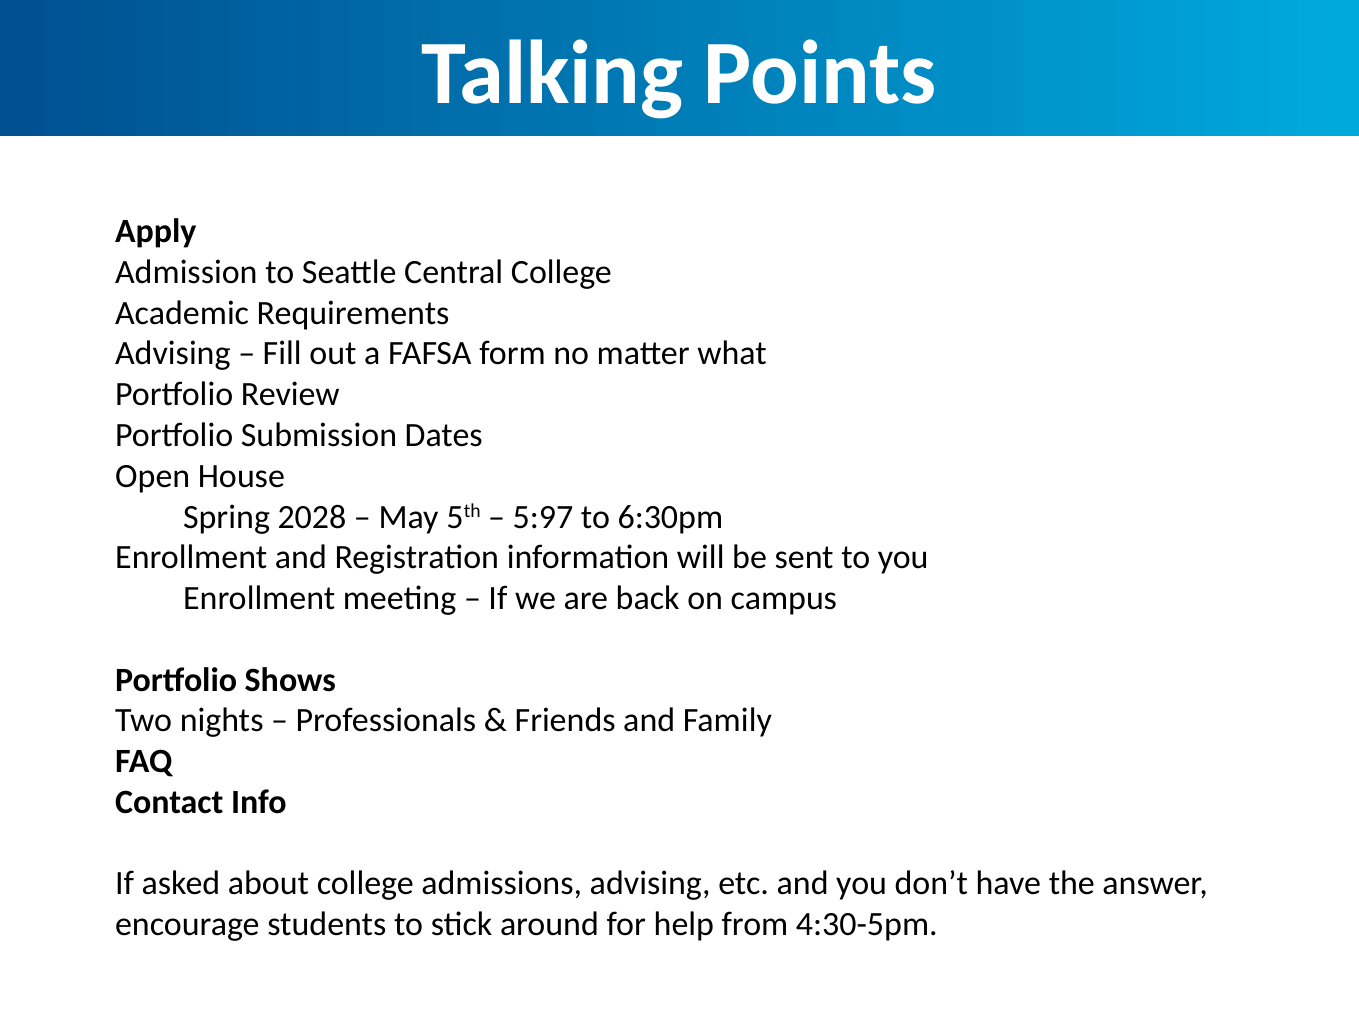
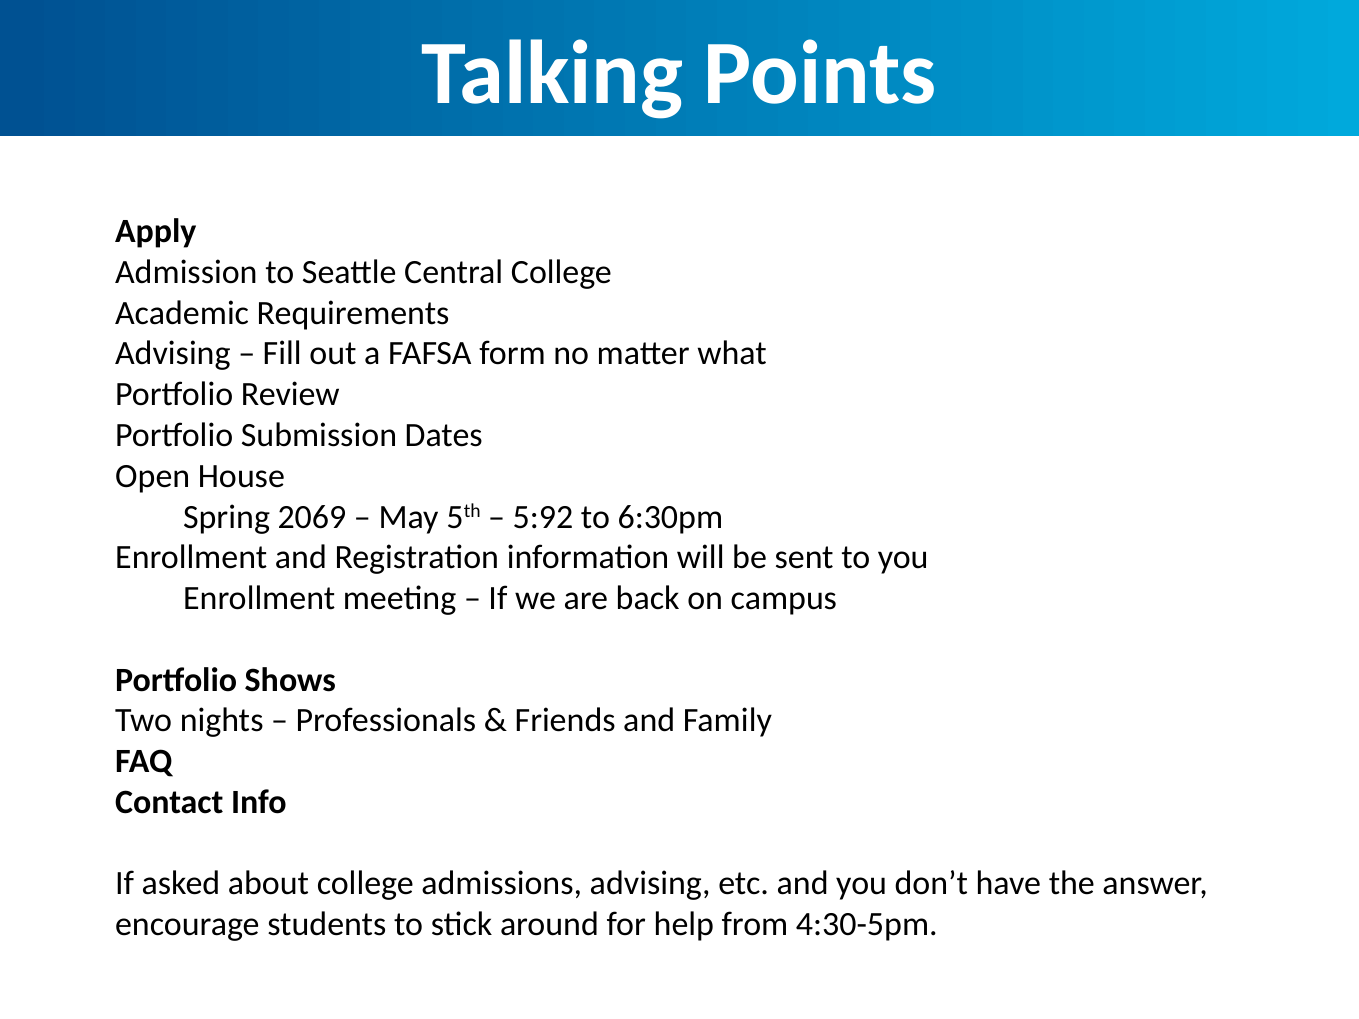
2028: 2028 -> 2069 (312, 517)
5:97: 5:97 -> 5:92 (543, 517)
